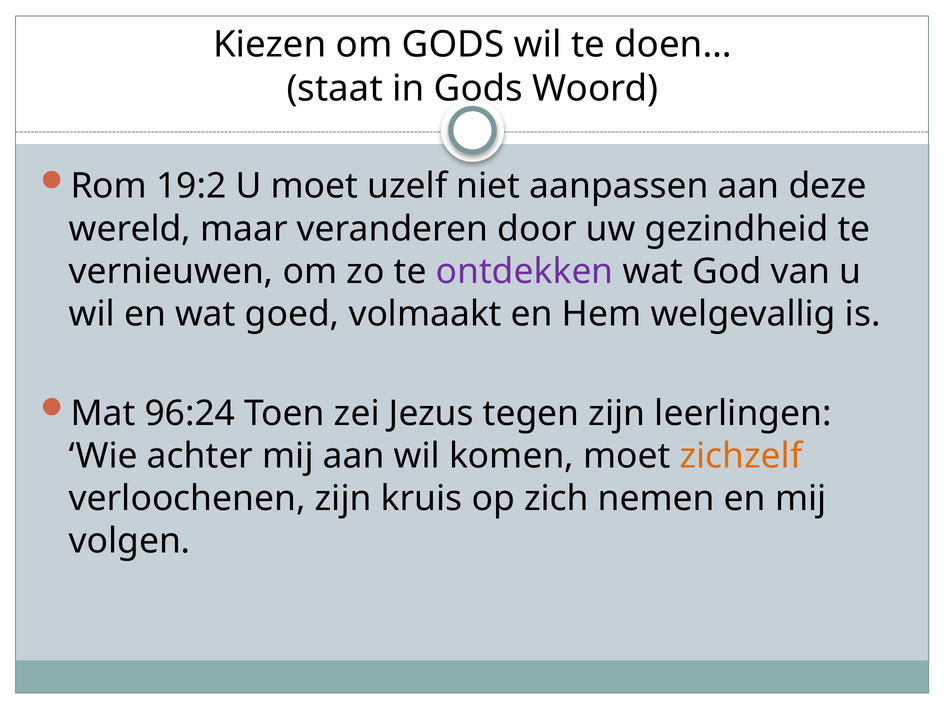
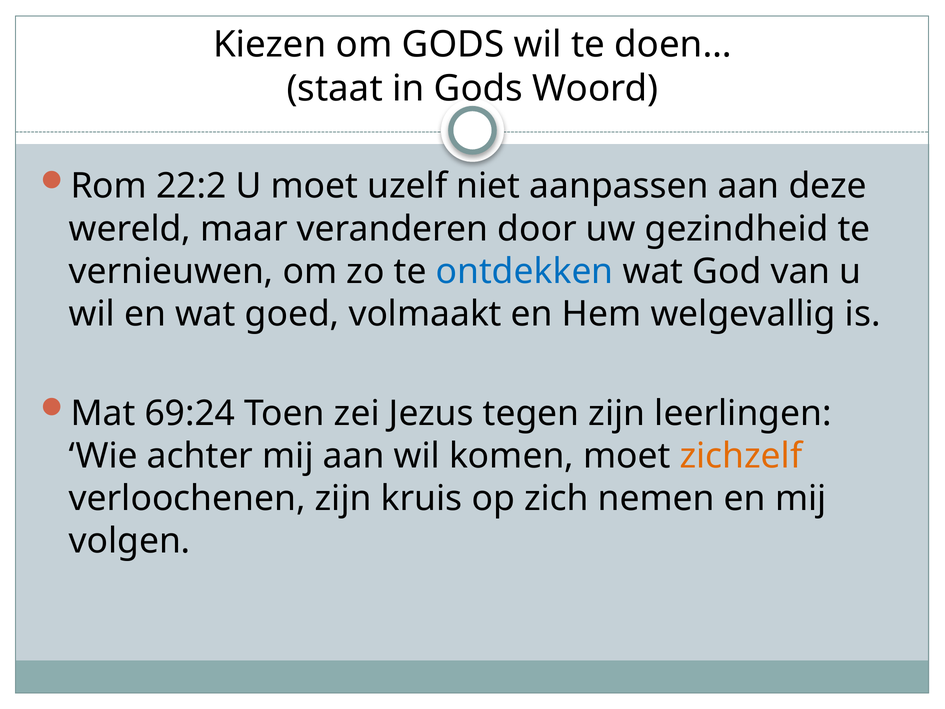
19:2: 19:2 -> 22:2 (191, 186)
ontdekken colour: purple -> blue (525, 271)
96:24: 96:24 -> 69:24 (190, 413)
